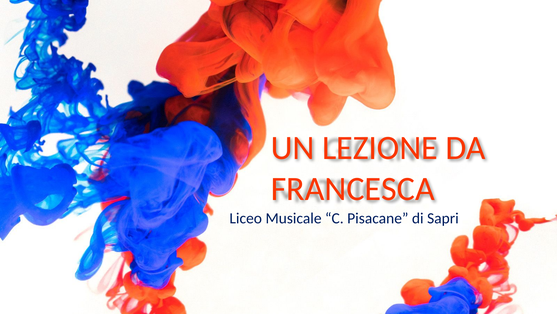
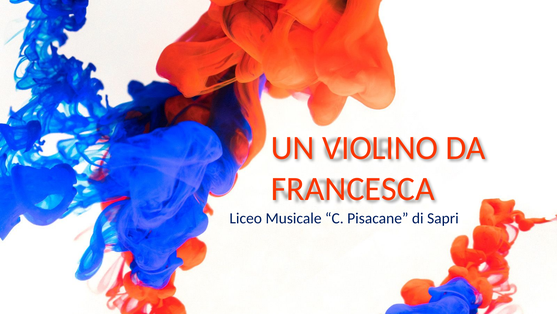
LEZIONE: LEZIONE -> VIOLINO (380, 148)
